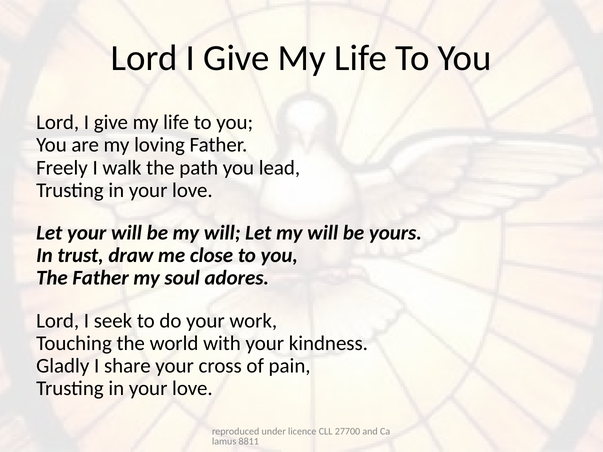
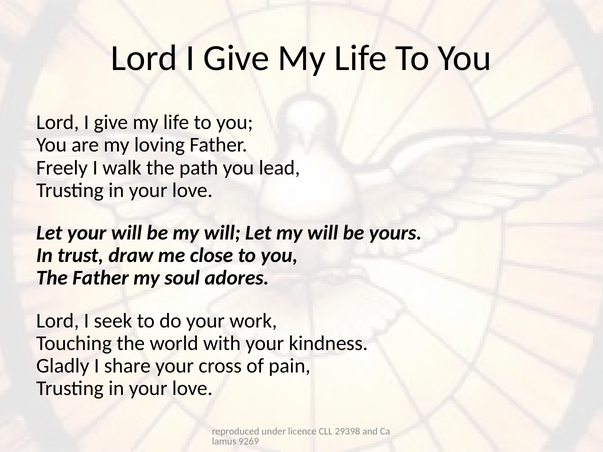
27700: 27700 -> 29398 (347, 432)
8811: 8811 -> 9269 (249, 442)
